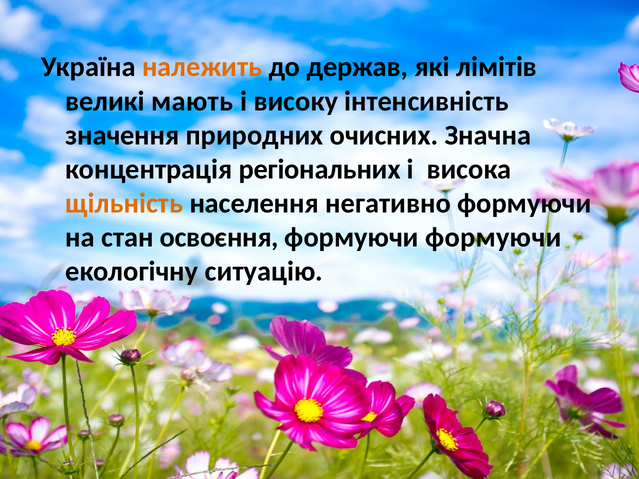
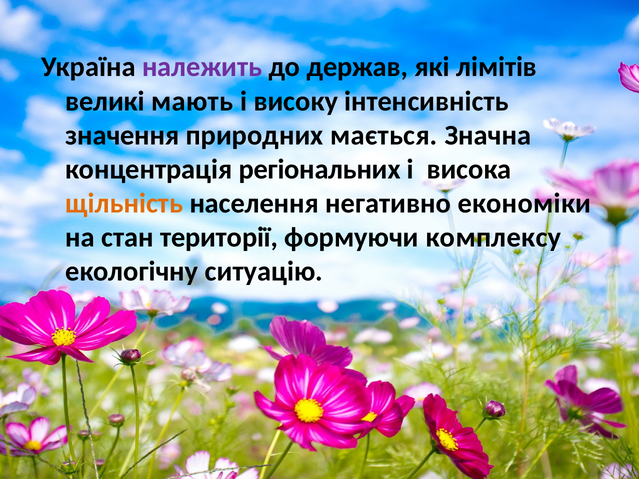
належить colour: orange -> purple (202, 67)
очисних: очисних -> мається (384, 135)
негативно формуючи: формуючи -> економіки (524, 204)
освоєння: освоєння -> території (219, 238)
формуючи формуючи: формуючи -> комплексу (493, 238)
